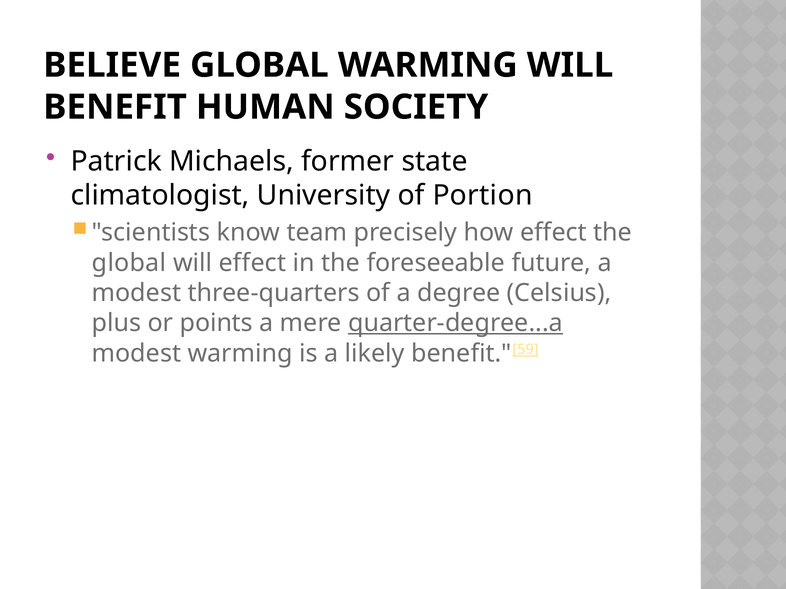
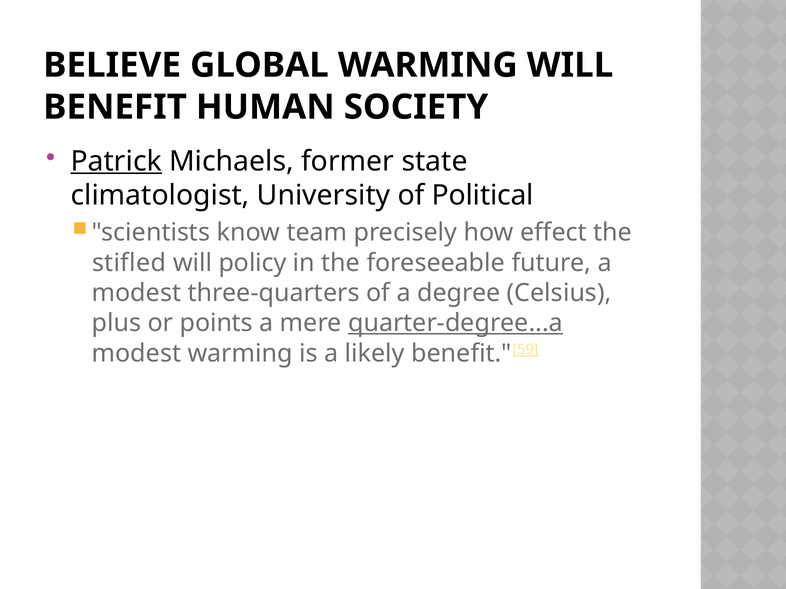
Patrick underline: none -> present (116, 161)
Portion: Portion -> Political (483, 195)
global: global -> stifled (129, 263)
will effect: effect -> policy (253, 263)
